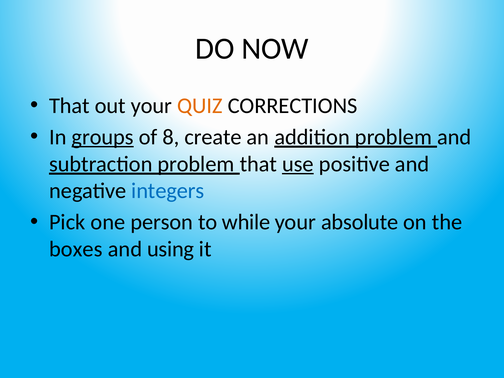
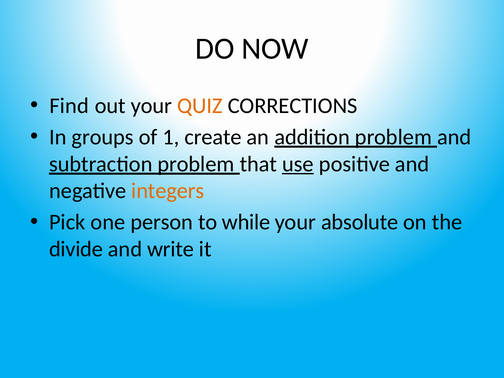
That: That -> Find (69, 106)
groups underline: present -> none (103, 137)
8: 8 -> 1 (171, 137)
integers colour: blue -> orange (168, 191)
boxes: boxes -> divide (76, 249)
using: using -> write (171, 249)
